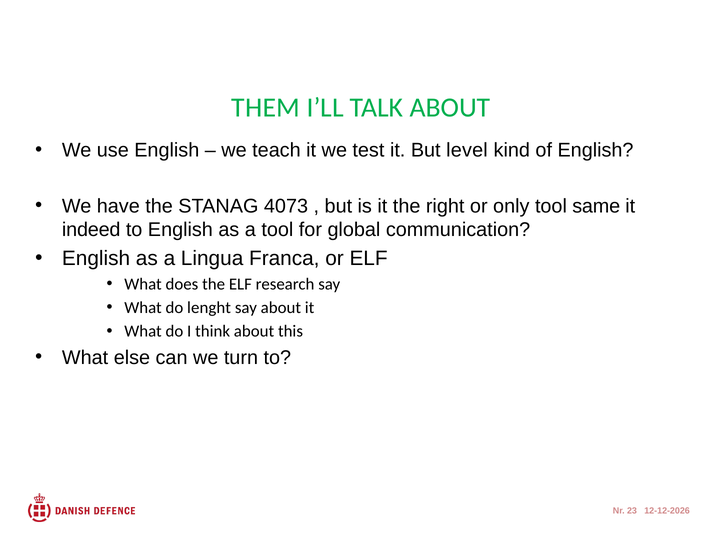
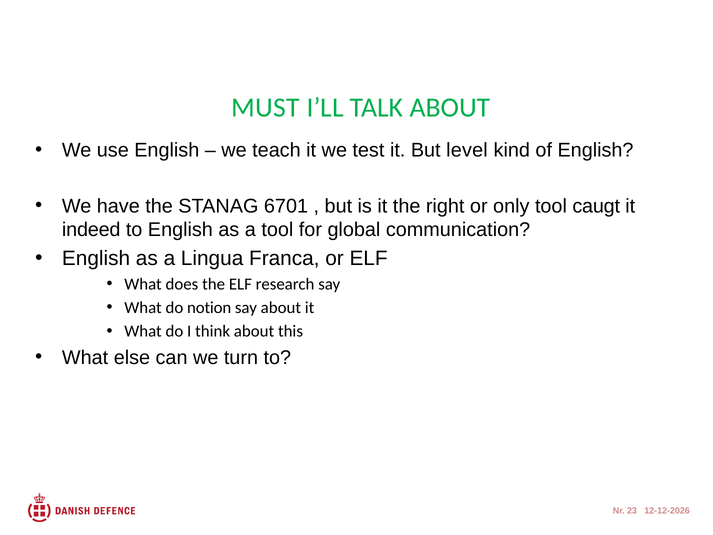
THEM: THEM -> MUST (266, 108)
4073: 4073 -> 6701 (286, 206)
same: same -> caugt (596, 206)
lenght: lenght -> notion (209, 308)
